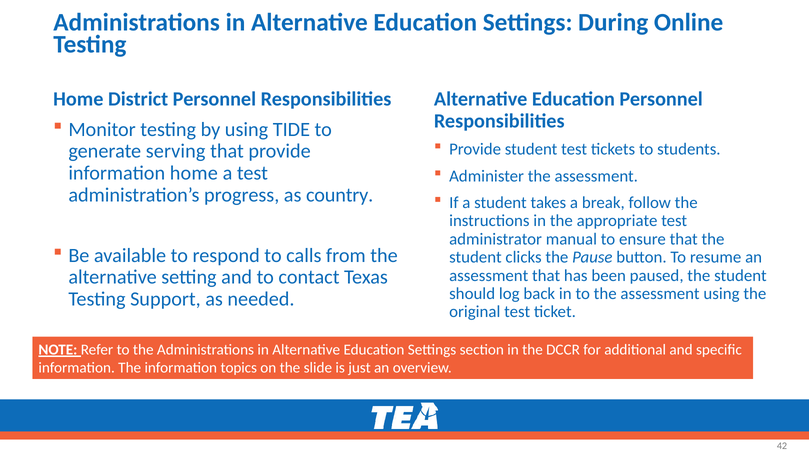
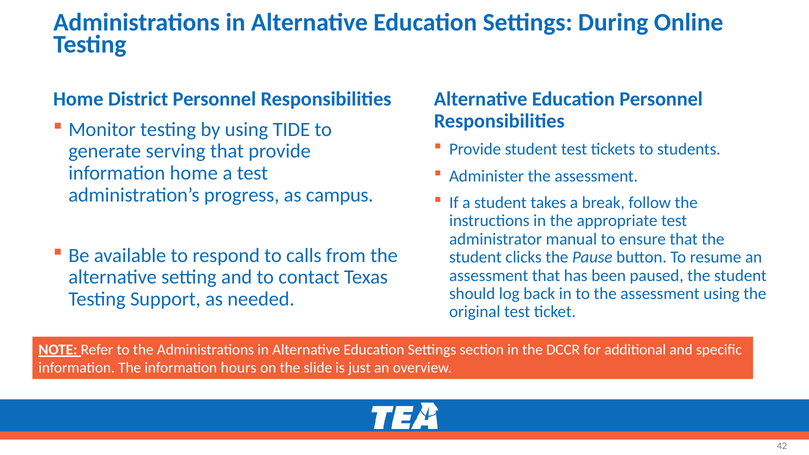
country: country -> campus (340, 195)
topics: topics -> hours (239, 368)
